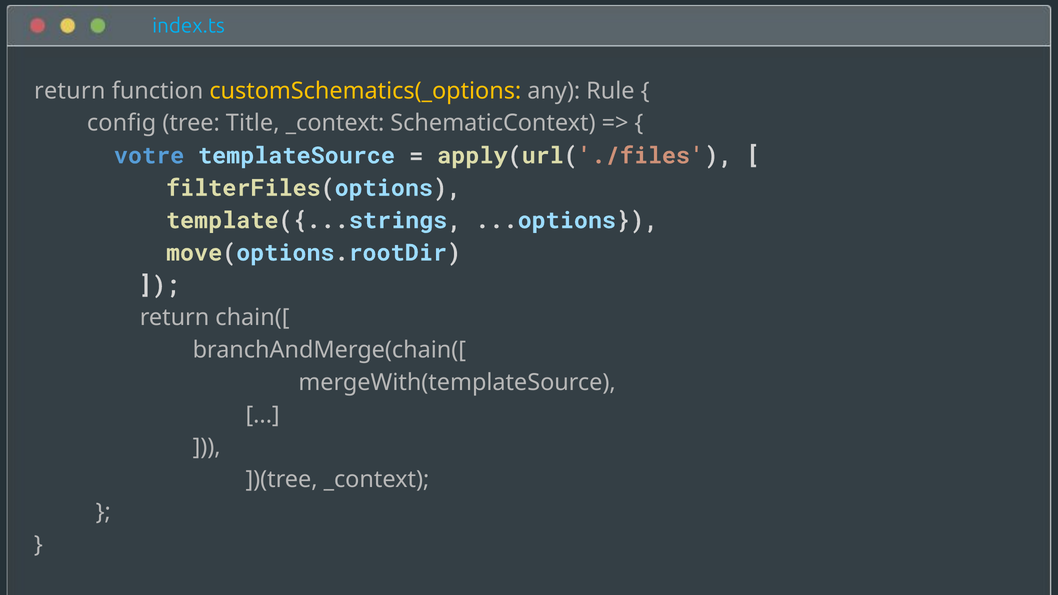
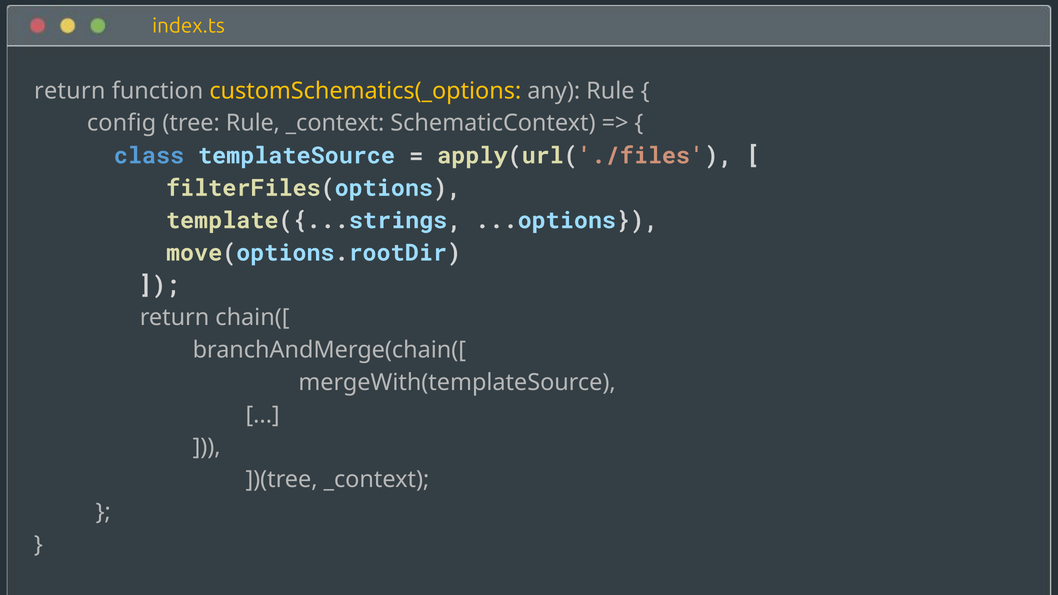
index.ts colour: light blue -> yellow (188, 26)
tree Title: Title -> Rule (253, 123)
votre: votre -> class (149, 156)
